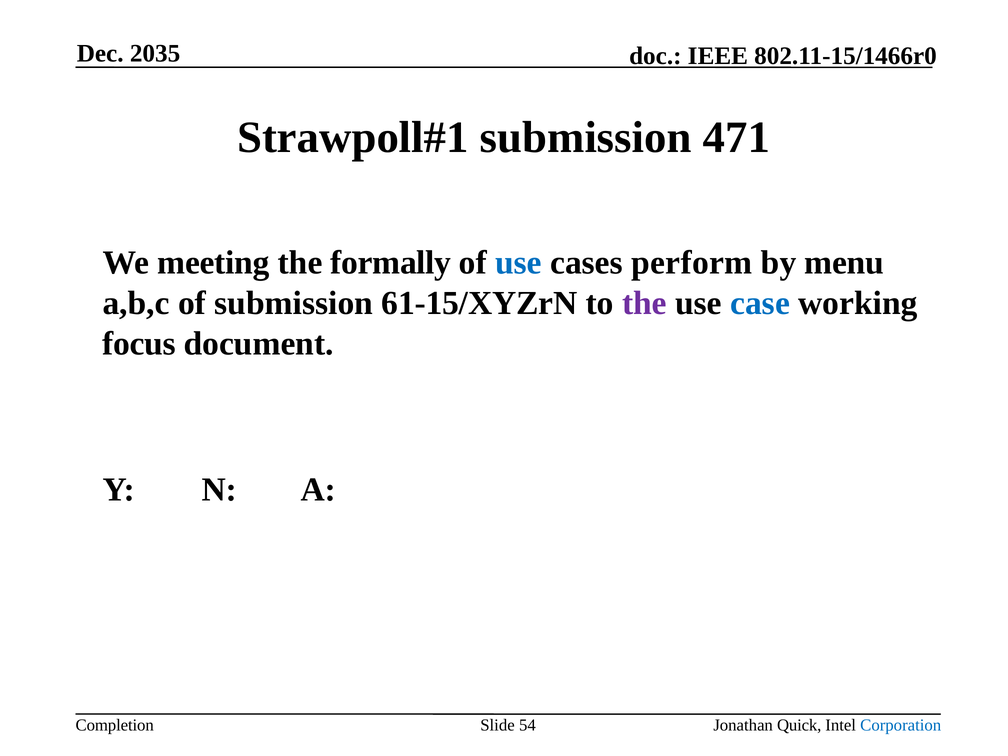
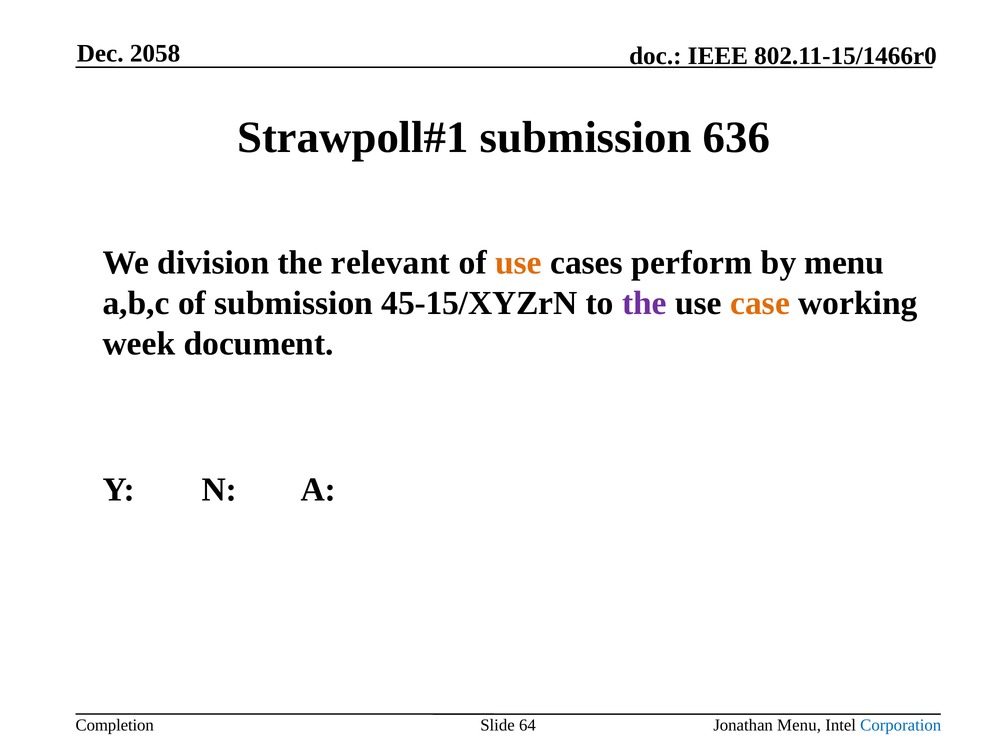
2035: 2035 -> 2058 (155, 53)
471: 471 -> 636 (736, 137)
meeting: meeting -> division (213, 263)
formally: formally -> relevant (391, 263)
use colour: blue -> orange (519, 263)
61-15/XYZrN: 61-15/XYZrN -> 45-15/XYZrN (479, 303)
case colour: blue -> orange (760, 303)
focus: focus -> week (139, 343)
54: 54 -> 64 (527, 725)
Jonathan Quick: Quick -> Menu (799, 725)
